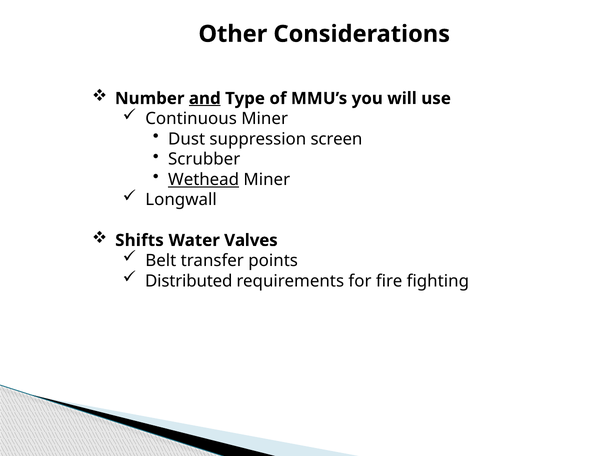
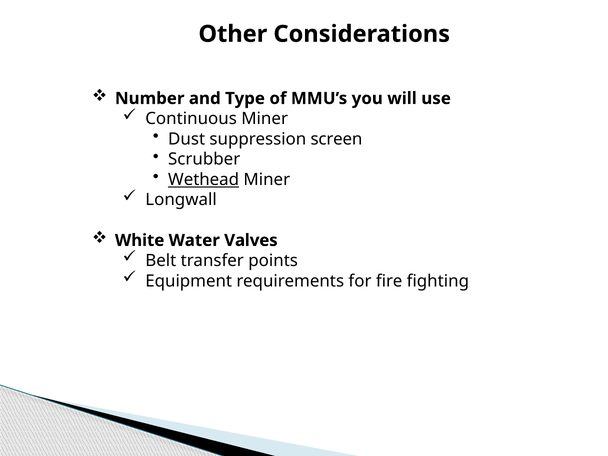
and underline: present -> none (205, 98)
Shifts: Shifts -> White (140, 240)
Distributed: Distributed -> Equipment (189, 281)
